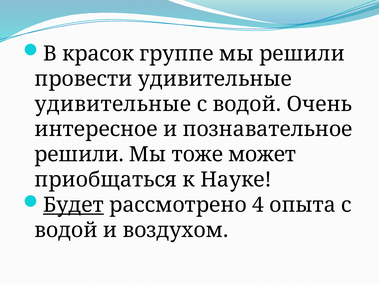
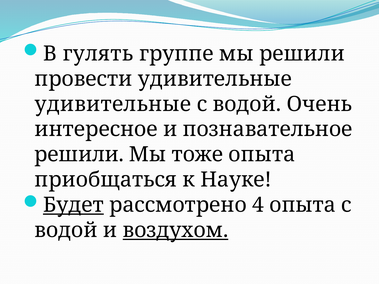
красок: красок -> гулять (98, 54)
тоже может: может -> опыта (262, 155)
воздухом underline: none -> present (176, 230)
